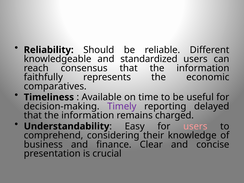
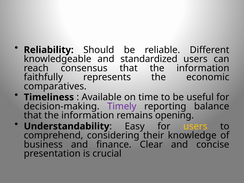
delayed: delayed -> balance (212, 106)
charged: charged -> opening (174, 115)
users colour: pink -> yellow (195, 126)
